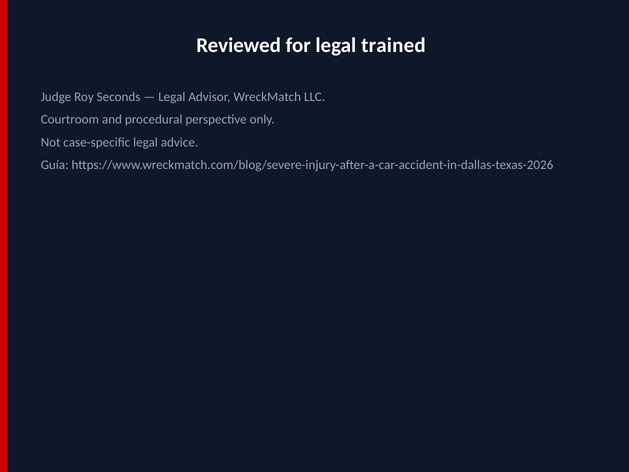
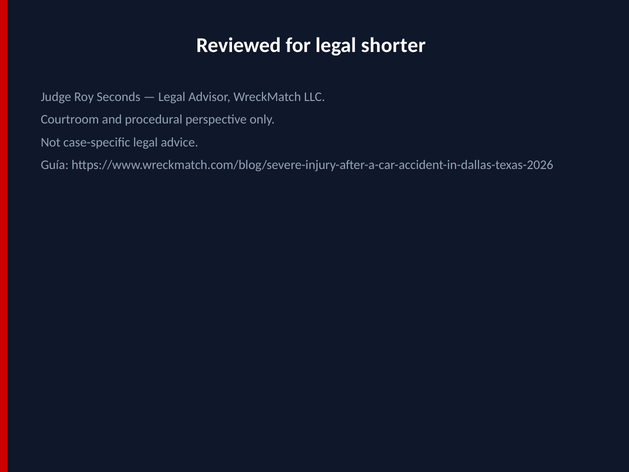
trained: trained -> shorter (393, 45)
